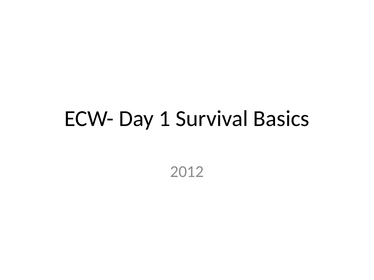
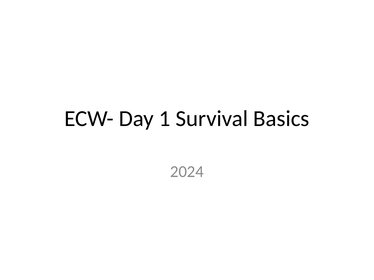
2012: 2012 -> 2024 (187, 172)
